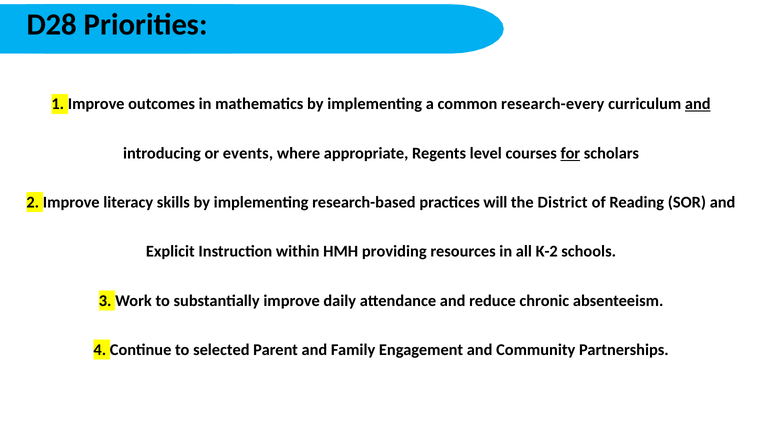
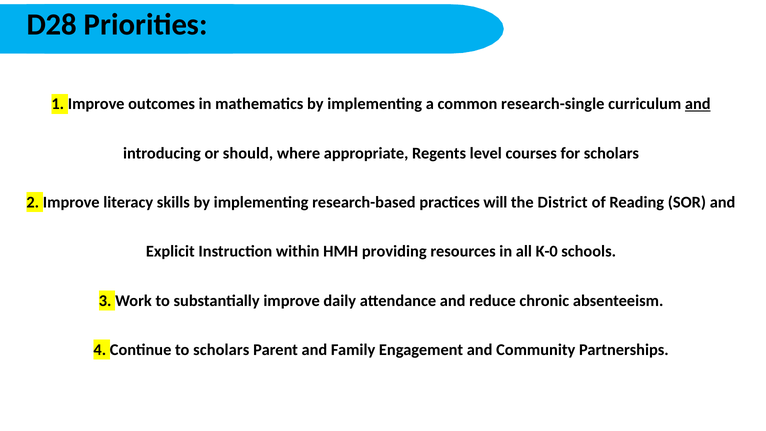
research-every: research-every -> research-single (553, 104)
events: events -> should (248, 153)
for underline: present -> none (570, 153)
K-2: K-2 -> K-0 (547, 251)
to selected: selected -> scholars (221, 350)
